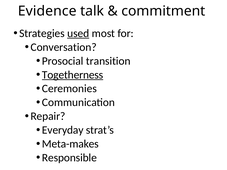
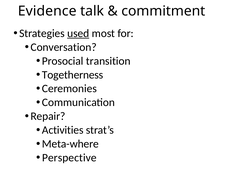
Togetherness underline: present -> none (73, 75)
Everyday: Everyday -> Activities (63, 130)
Meta-makes: Meta-makes -> Meta-where (70, 144)
Responsible: Responsible -> Perspective (69, 158)
